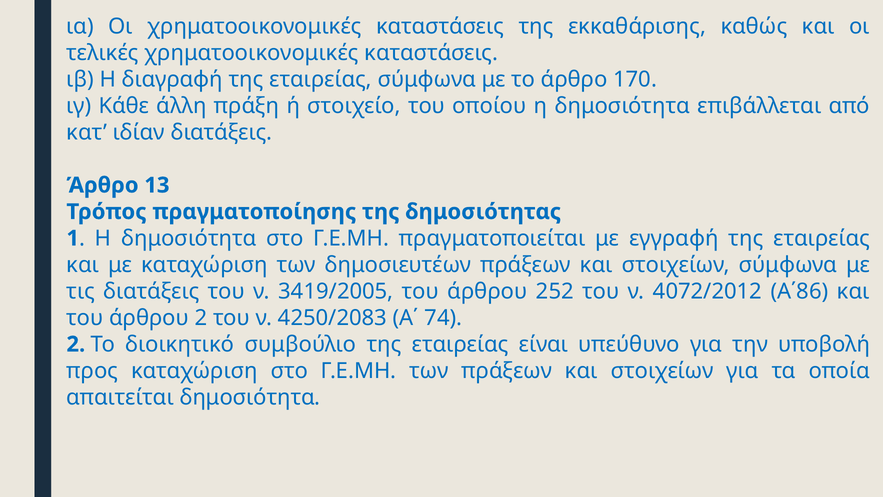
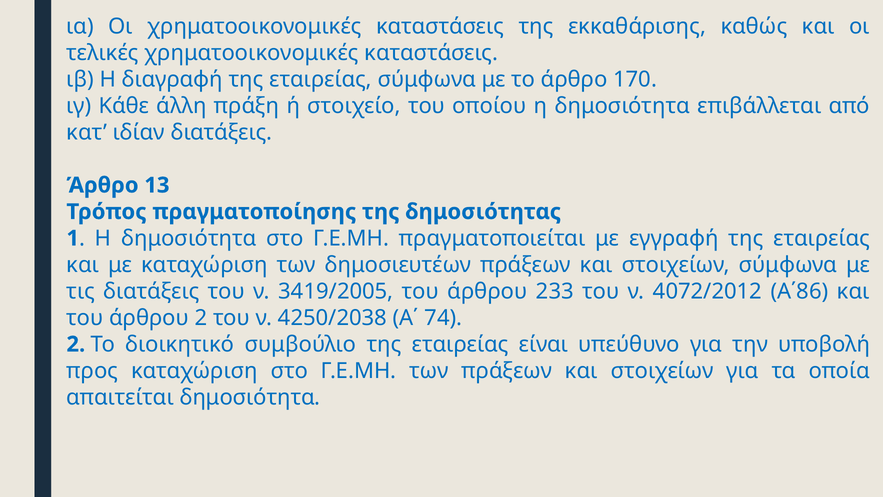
252: 252 -> 233 (555, 291)
4250/2083: 4250/2083 -> 4250/2038 (332, 318)
